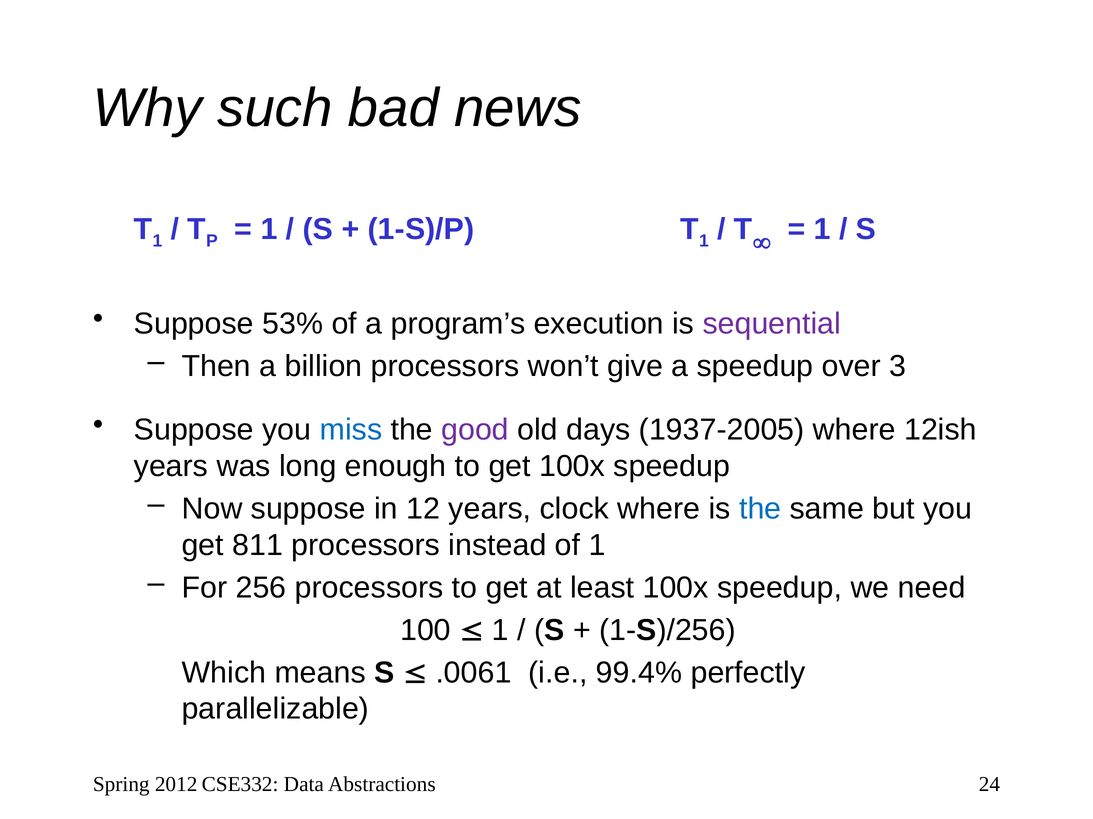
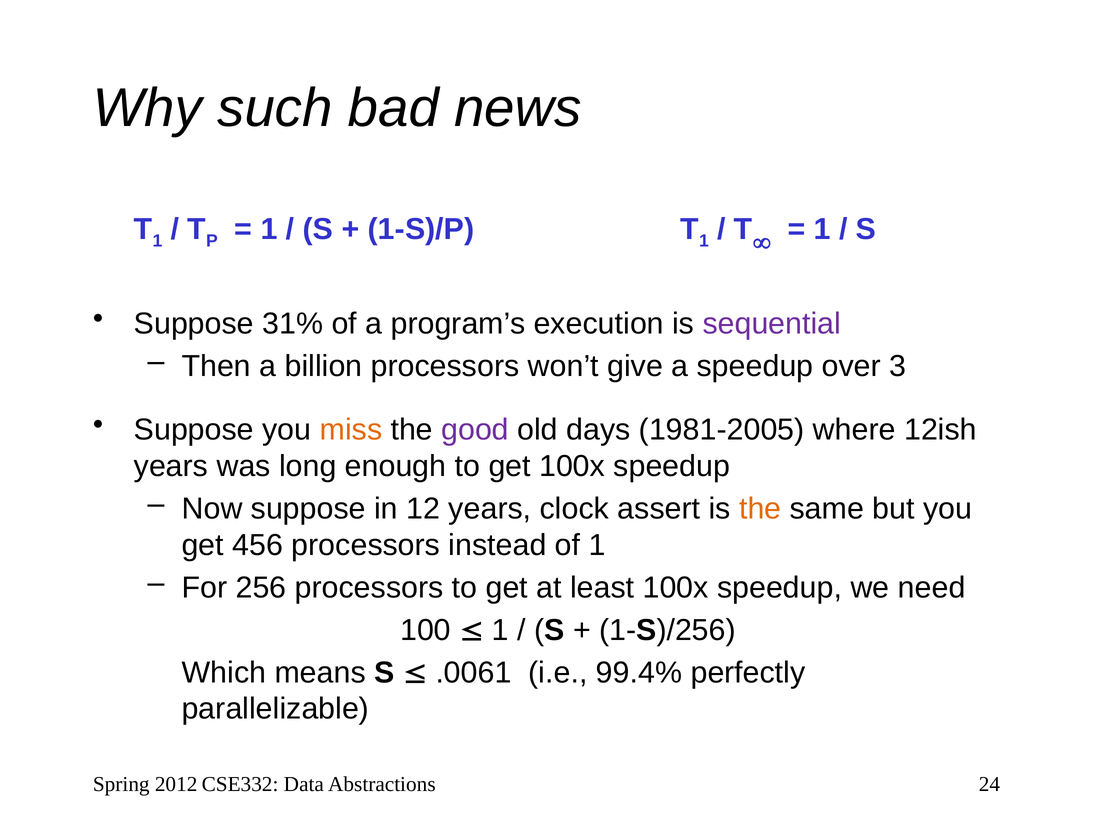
53%: 53% -> 31% (293, 324)
miss colour: blue -> orange (351, 430)
1937-2005: 1937-2005 -> 1981-2005 (722, 430)
clock where: where -> assert (659, 509)
the colour: blue -> orange (760, 509)
811: 811 -> 456 (258, 546)
